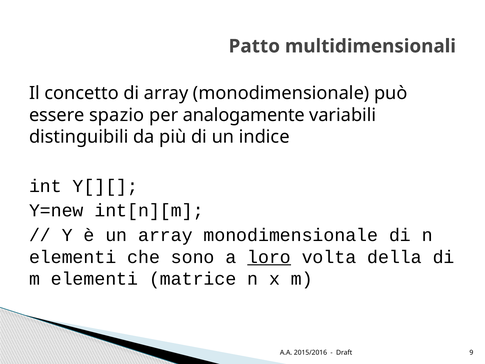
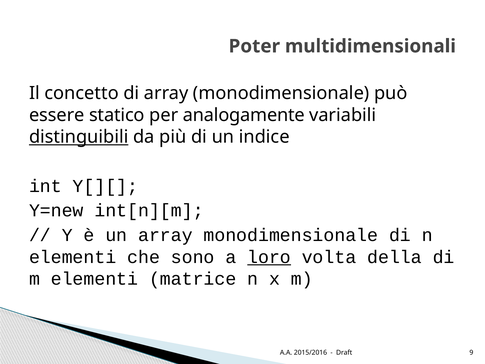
Patto: Patto -> Poter (254, 46)
spazio: spazio -> statico (117, 115)
distinguibili underline: none -> present (79, 137)
